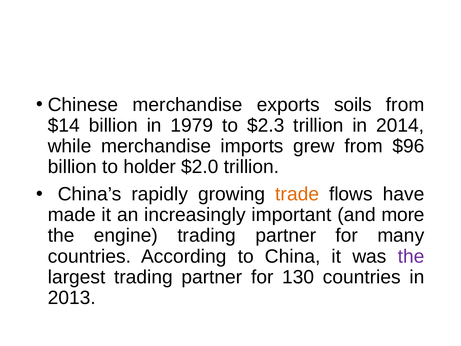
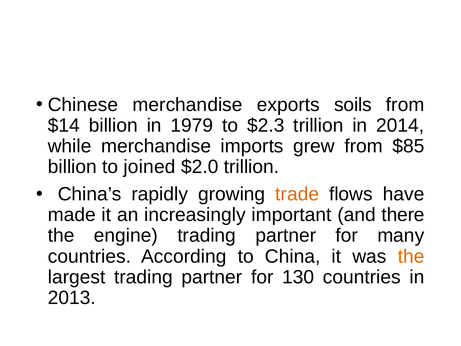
$96: $96 -> $85 (408, 146)
holder: holder -> joined (150, 167)
more: more -> there (403, 215)
the colour: purple -> orange (411, 256)
